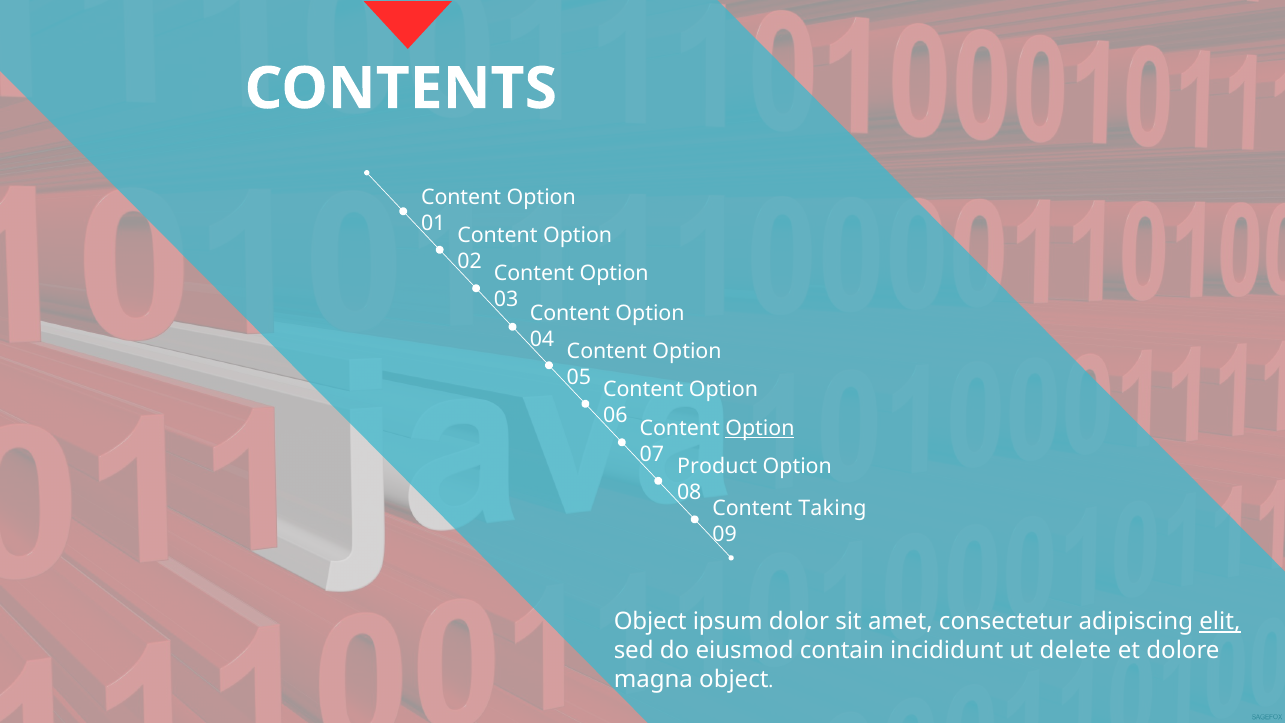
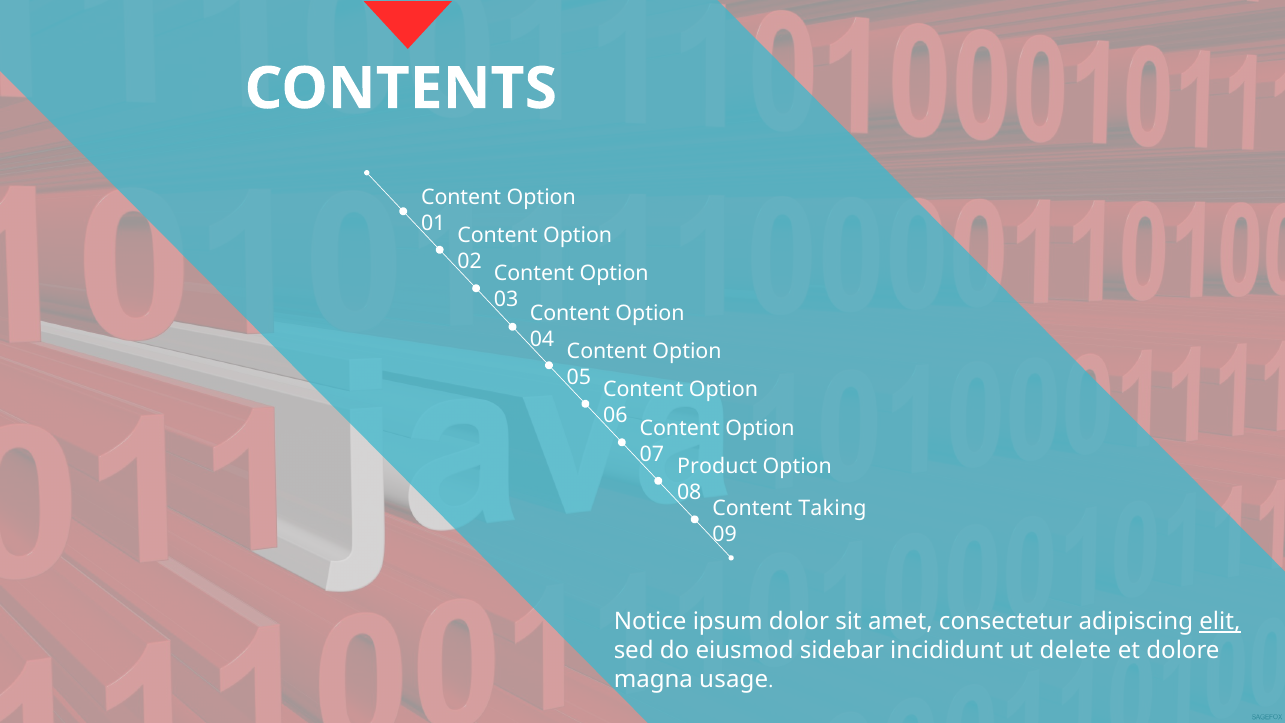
Option underline: present -> none (760, 428)
Object: Object -> Notice (650, 622)
contain: contain -> sidebar (842, 651)
magna object: object -> usage (734, 679)
